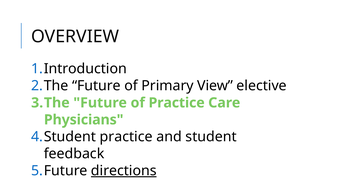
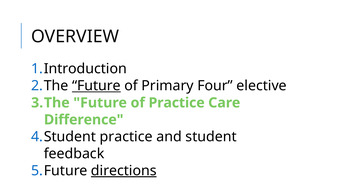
Future underline: none -> present (96, 86)
View: View -> Four (215, 86)
Physicians: Physicians -> Difference (84, 120)
